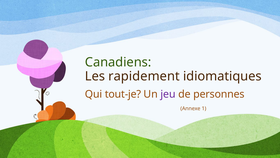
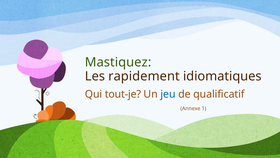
Canadiens: Canadiens -> Mastiquez (118, 62)
jeu colour: purple -> blue (168, 94)
personnes: personnes -> qualificatif (219, 94)
